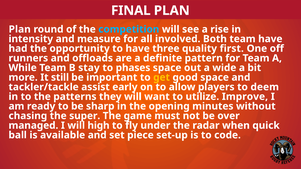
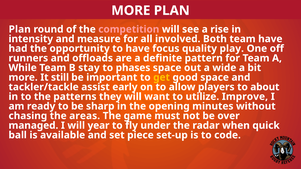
FINAL: FINAL -> MORE (131, 11)
competition colour: light blue -> pink (129, 29)
three: three -> focus (166, 49)
first: first -> play (232, 49)
deem: deem -> about (265, 87)
super: super -> areas (85, 116)
high: high -> year (99, 126)
